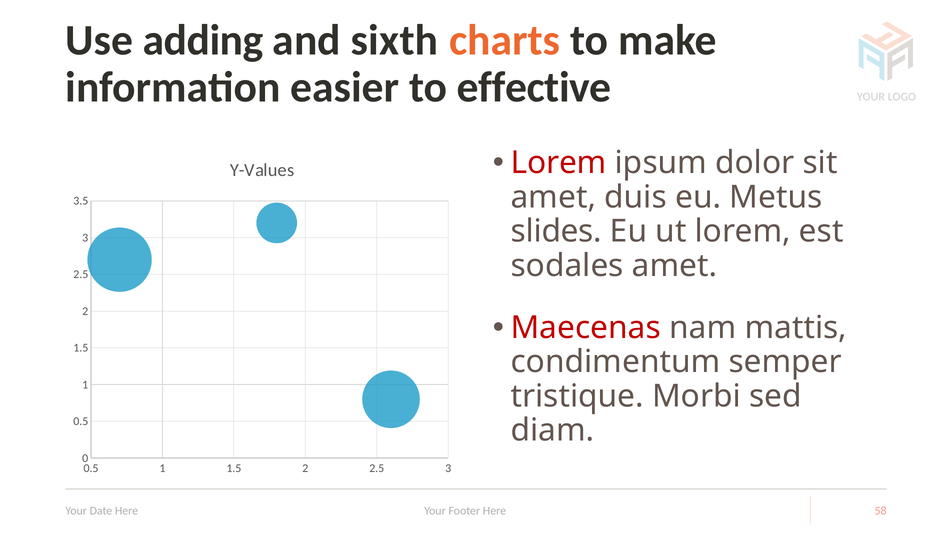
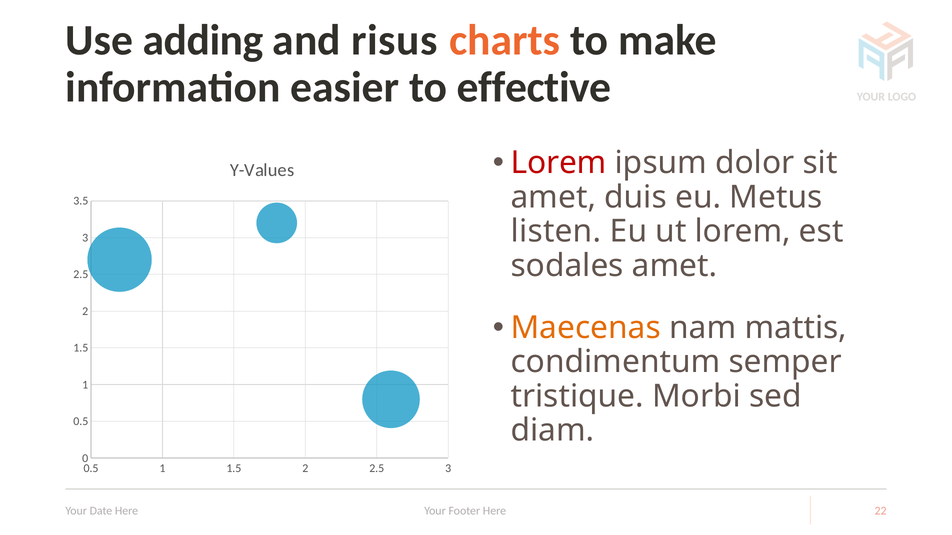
sixth: sixth -> risus (394, 40)
slides: slides -> listen (556, 232)
Maecenas colour: red -> orange (586, 328)
58: 58 -> 22 (881, 511)
